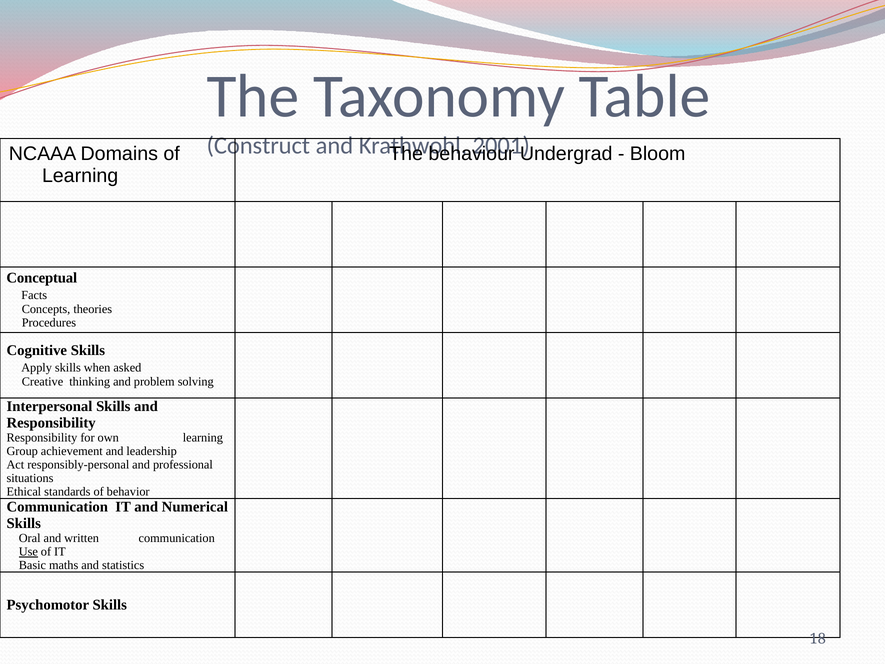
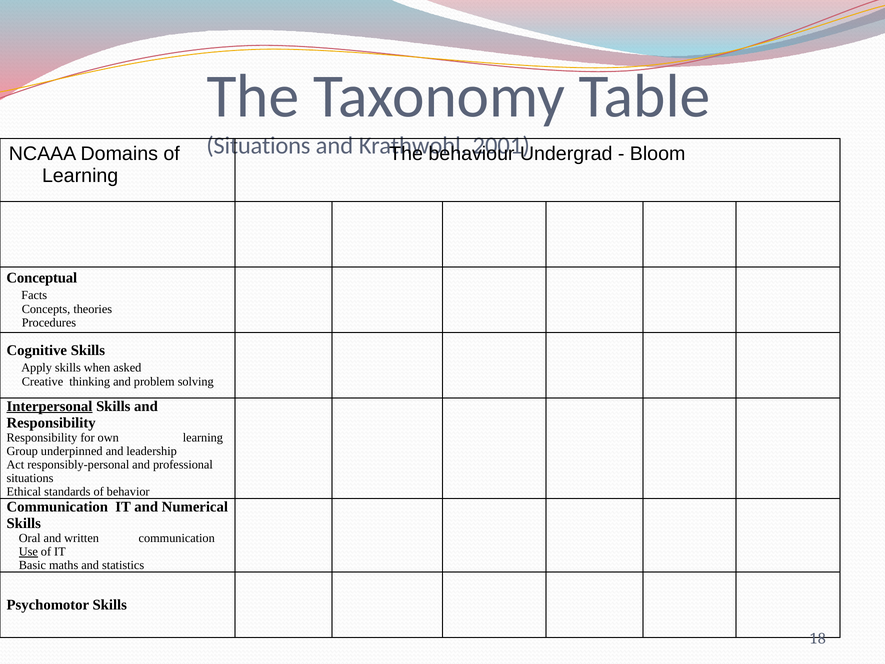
Construct: Construct -> Situations (258, 146)
Interpersonal underline: none -> present (50, 406)
achievement: achievement -> underpinned (72, 451)
